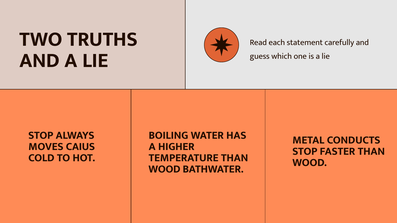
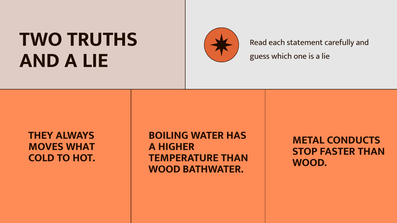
STOP: STOP -> THEY (41, 135)
CAIUS: CAIUS -> WHAT (80, 147)
